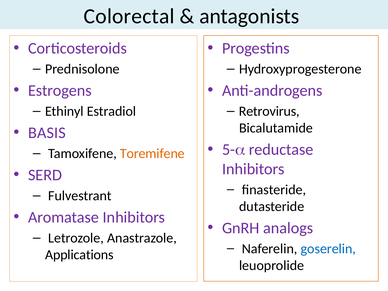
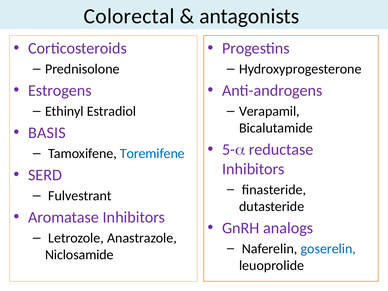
Retrovirus: Retrovirus -> Verapamil (269, 111)
Toremifene colour: orange -> blue (152, 154)
Applications: Applications -> Niclosamide (79, 255)
